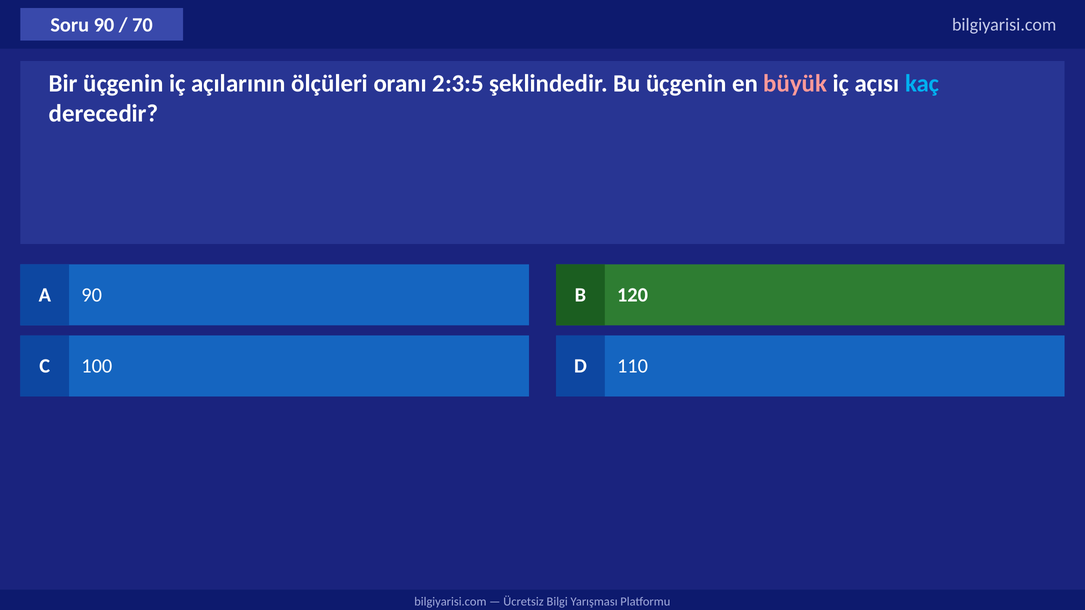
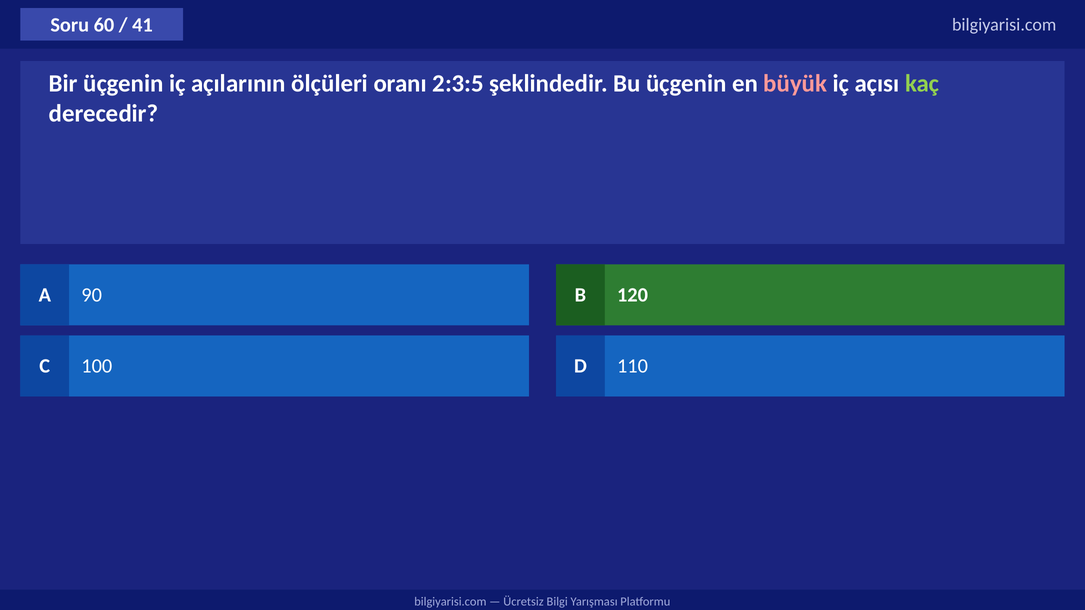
Soru 90: 90 -> 60 (104, 25)
70: 70 -> 41 (142, 25)
kaç colour: light blue -> light green (922, 84)
